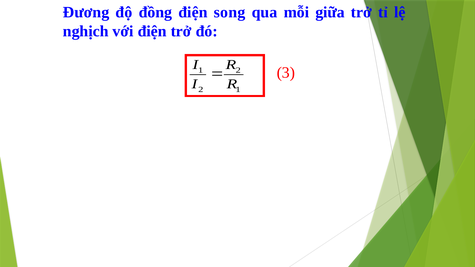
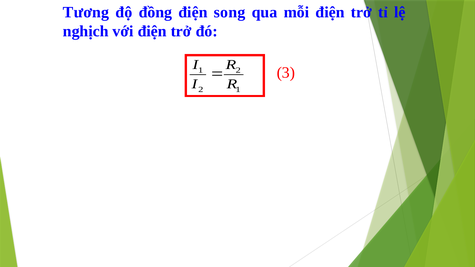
Đương: Đương -> Tương (86, 12)
mỗi giữa: giữa -> điện (330, 12)
